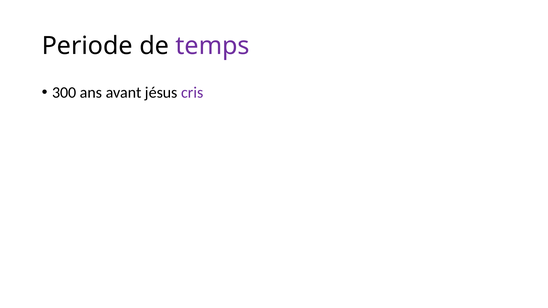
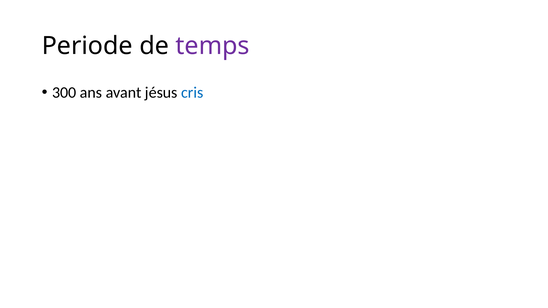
cris colour: purple -> blue (192, 93)
